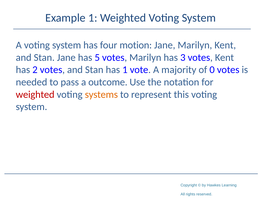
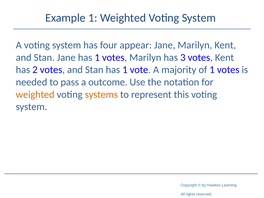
motion: motion -> appear (136, 45)
Jane has 5: 5 -> 1 (97, 57)
of 0: 0 -> 1 (212, 70)
weighted colour: red -> orange (35, 94)
